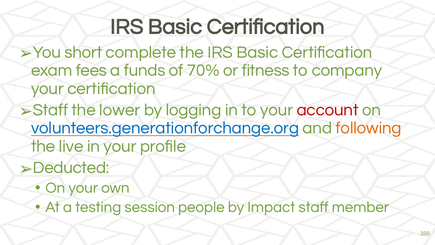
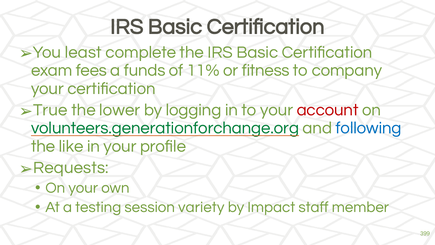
short: short -> least (83, 52)
70%: 70% -> 11% (203, 70)
Staff: Staff -> True (50, 110)
volunteers.generationforchange.org colour: blue -> green (165, 128)
following colour: orange -> blue (369, 128)
live: live -> like (71, 146)
Deducted: Deducted -> Requests (71, 167)
people: people -> variety (201, 207)
